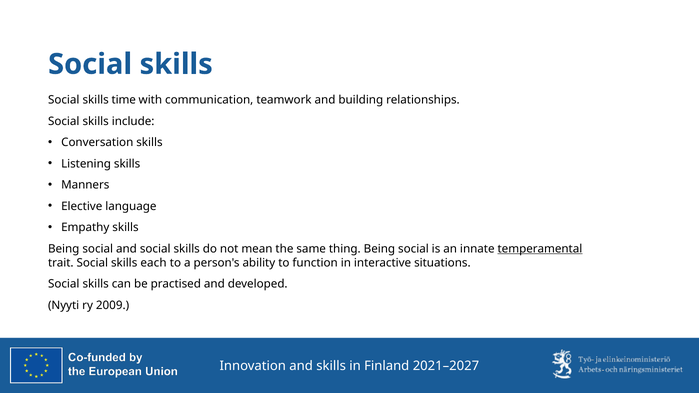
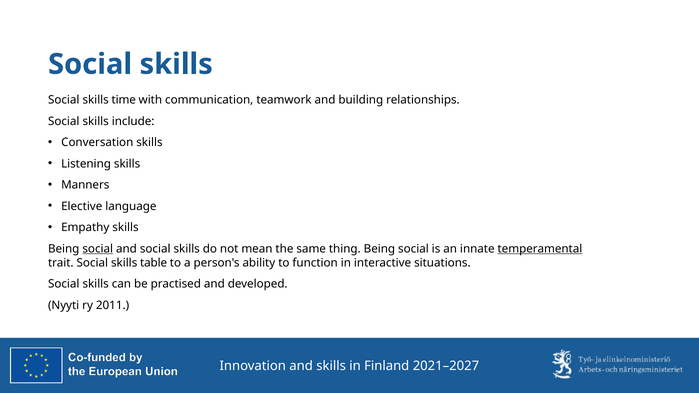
social underline: none -> present (98, 249)
each: each -> table (154, 263)
2009: 2009 -> 2011 (113, 305)
